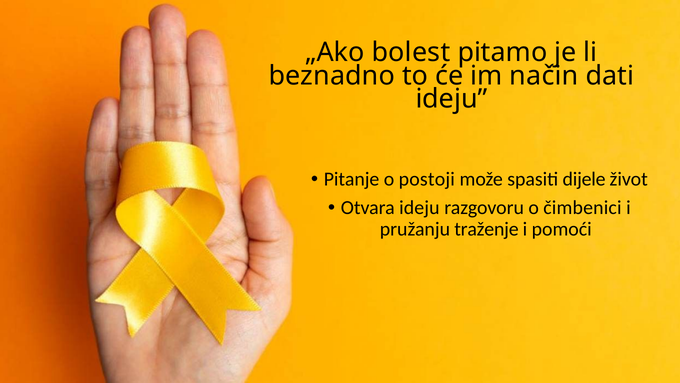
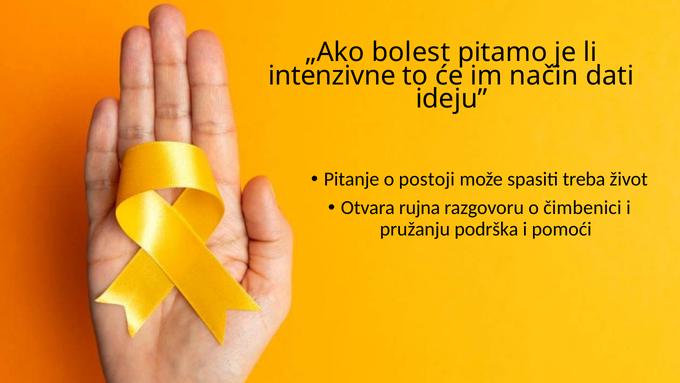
beznadno: beznadno -> intenzivne (332, 76)
dijele: dijele -> treba (584, 179)
Otvara ideju: ideju -> rujna (420, 208)
traženje: traženje -> podrška (486, 229)
